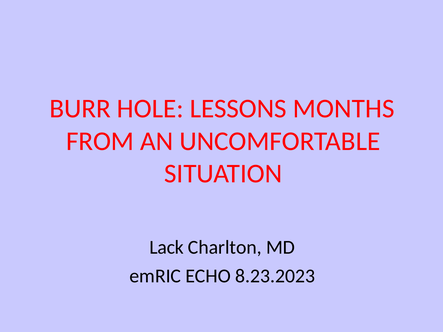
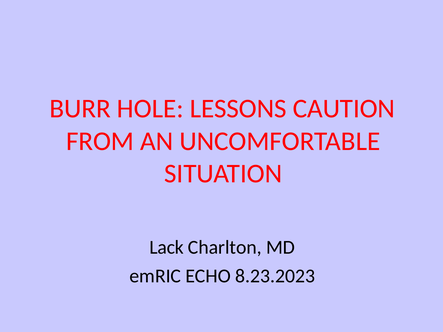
MONTHS: MONTHS -> CAUTION (344, 109)
